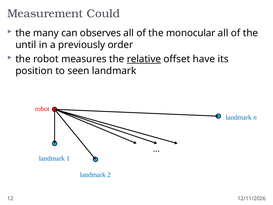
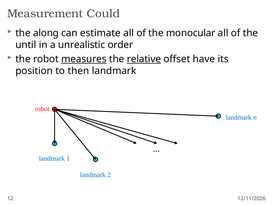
many: many -> along (46, 33)
observes: observes -> estimate (100, 33)
previously: previously -> unrealistic (82, 45)
measures underline: none -> present (84, 59)
seen: seen -> then (78, 71)
